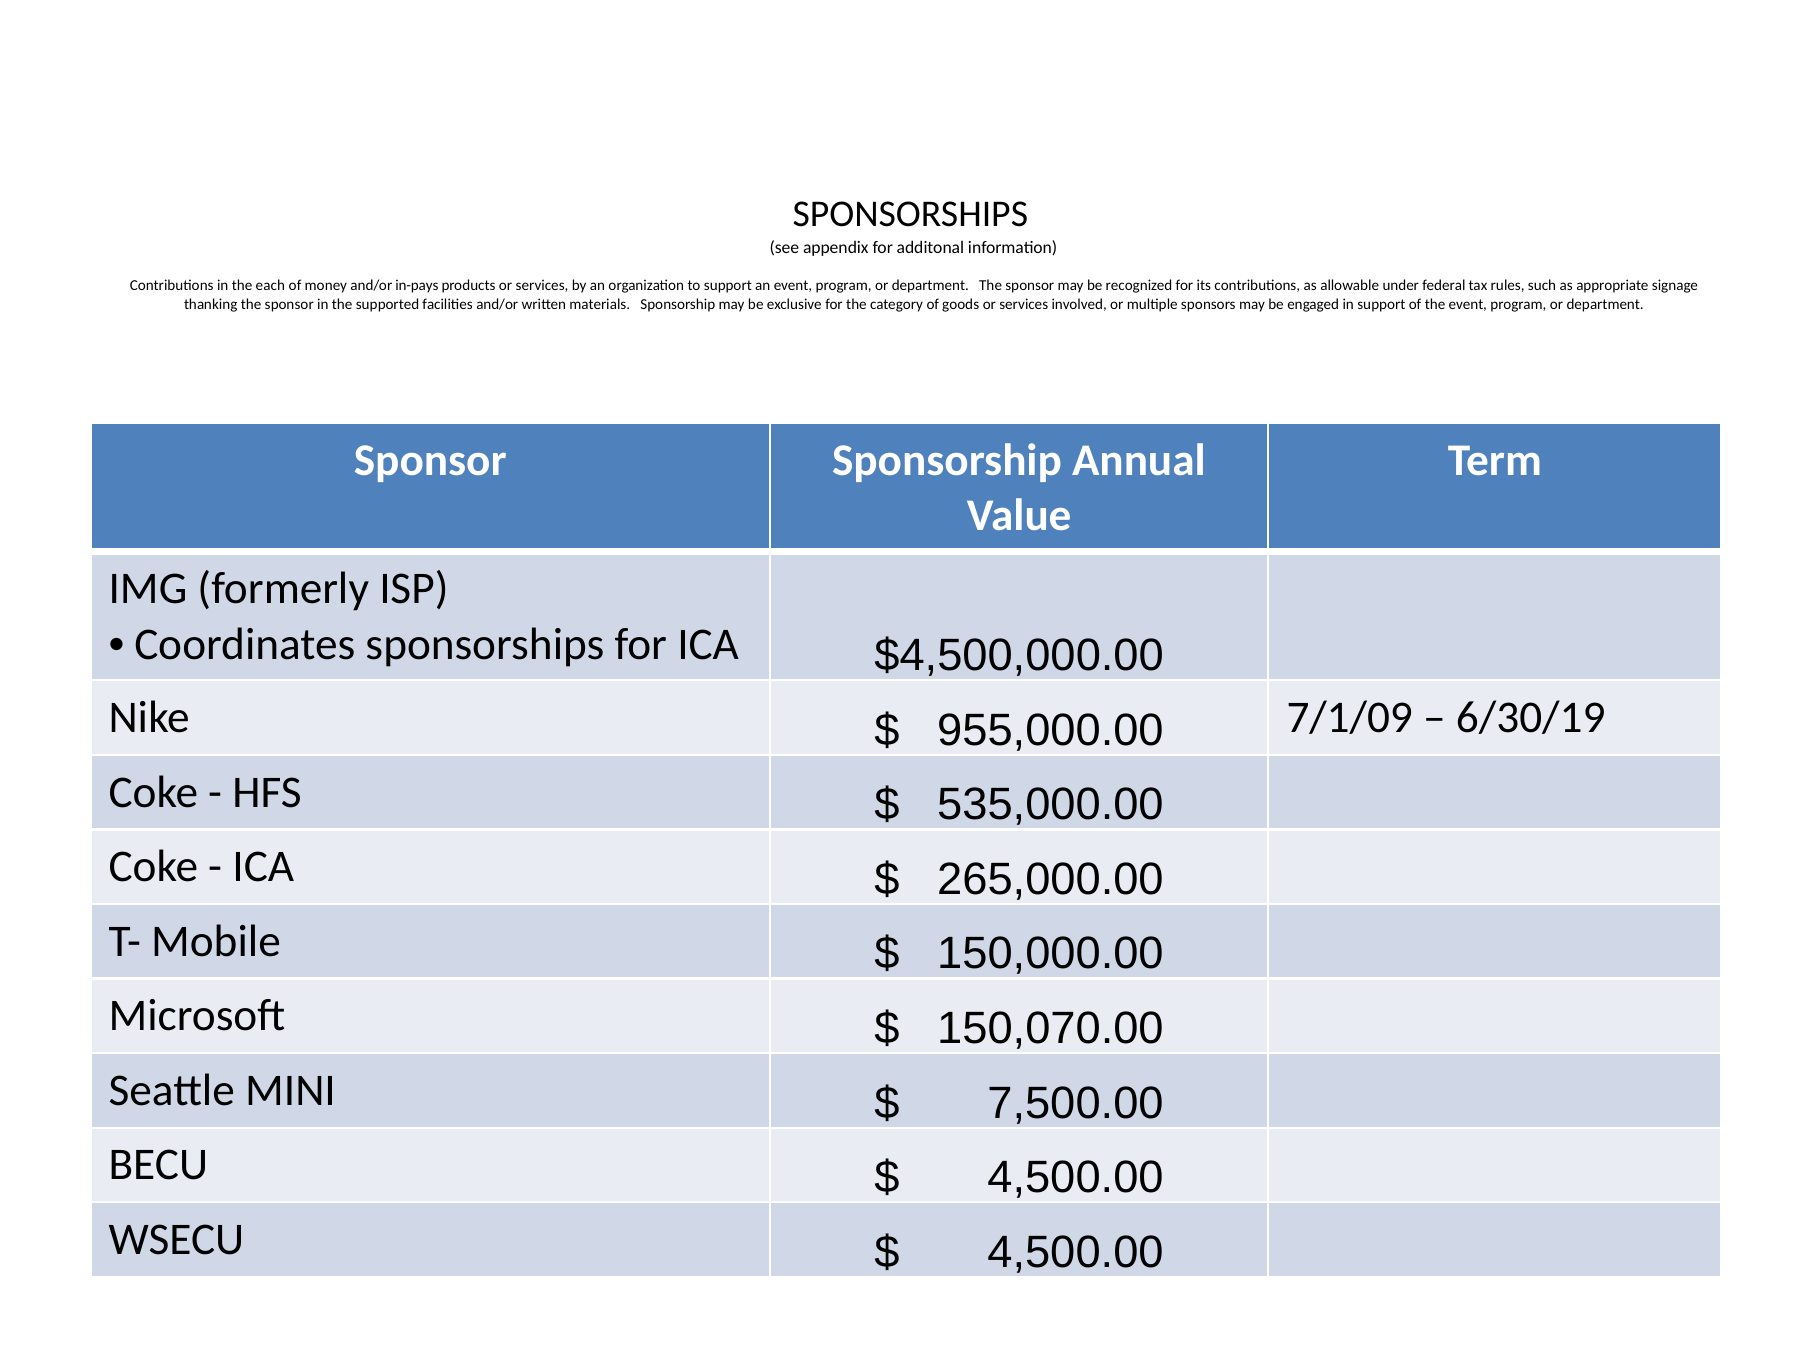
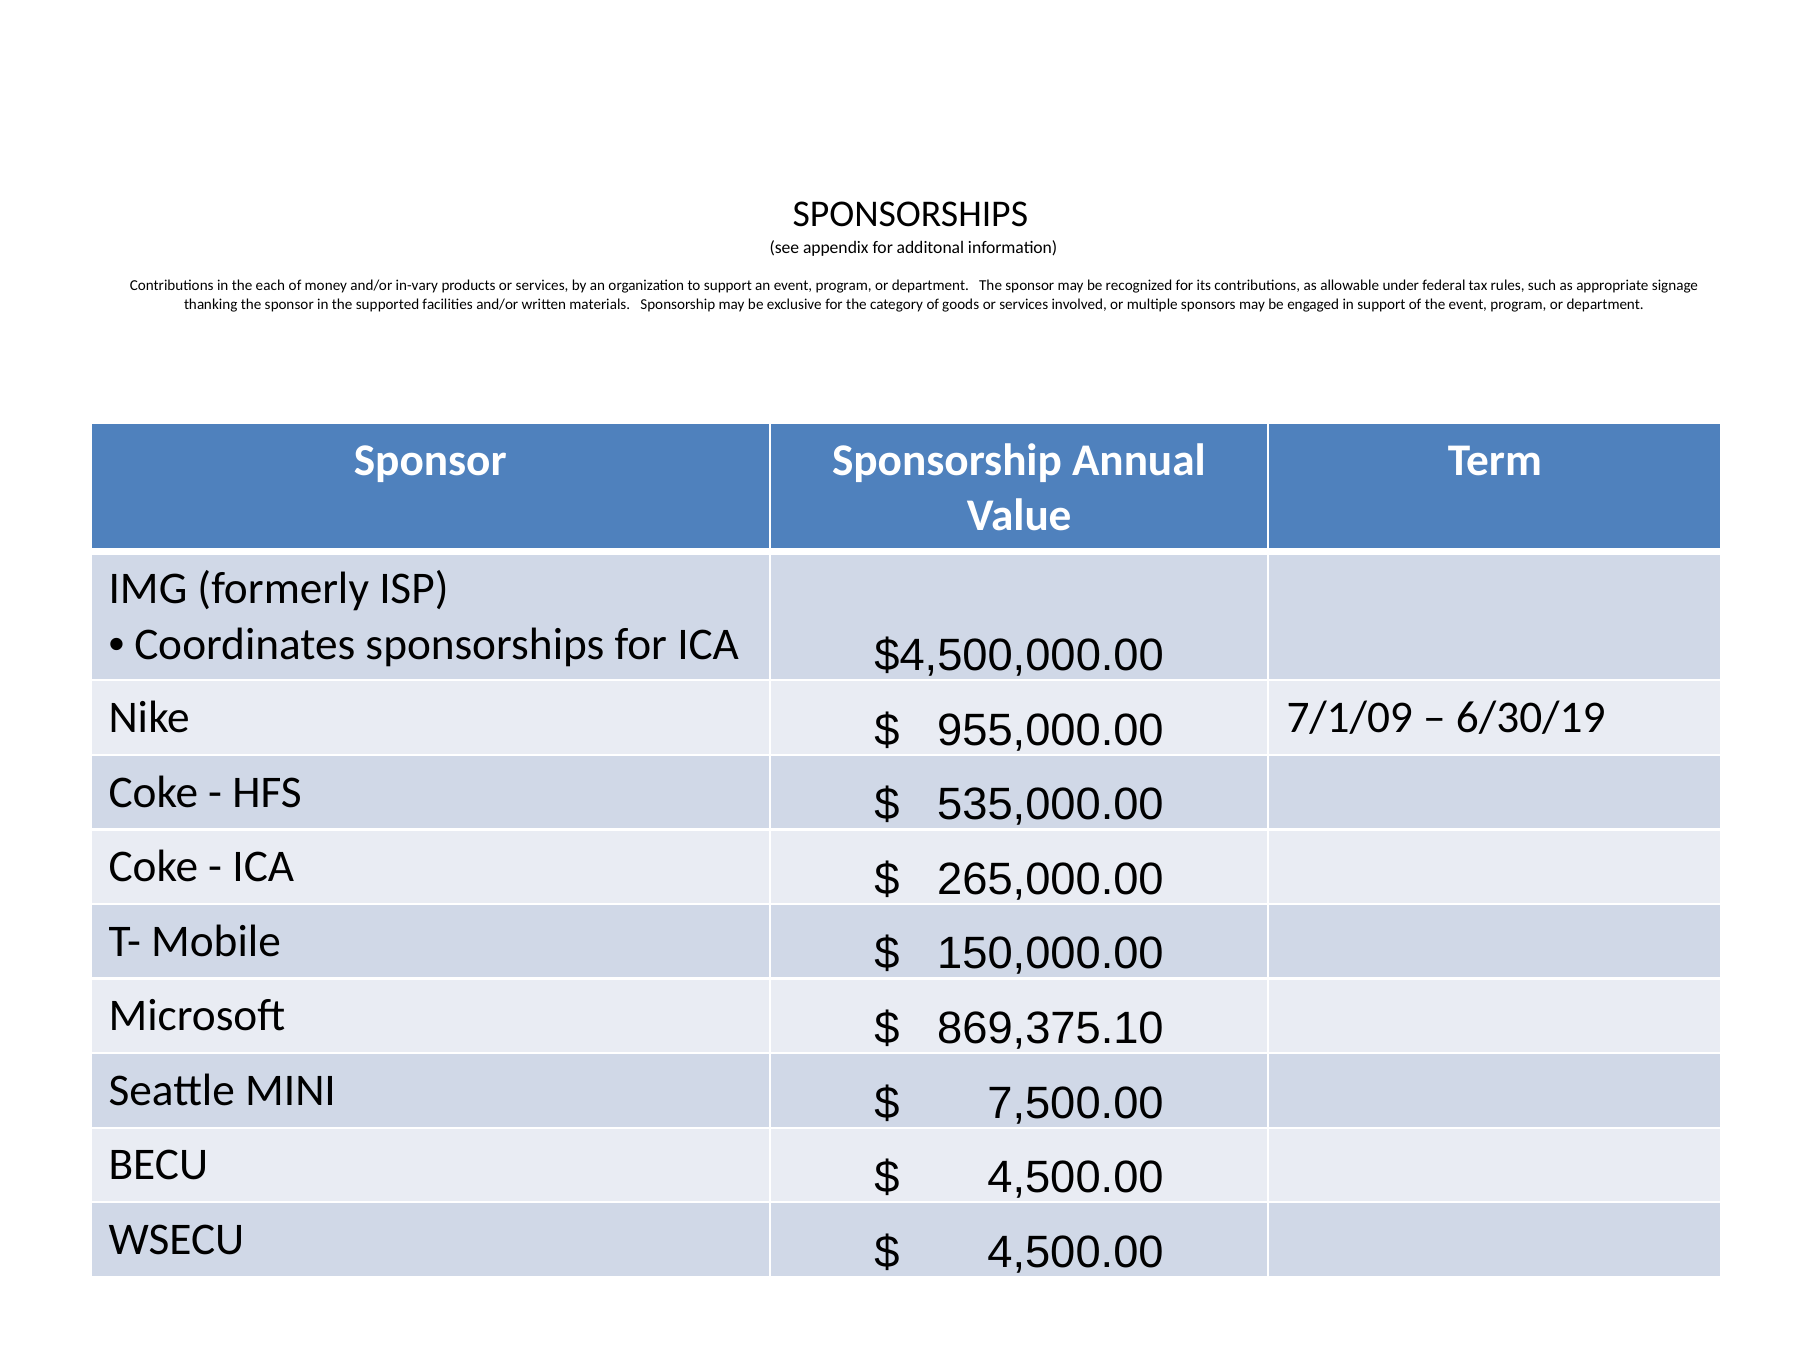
in-pays: in-pays -> in-vary (417, 286)
150,070.00: 150,070.00 -> 869,375.10 (1050, 1029)
